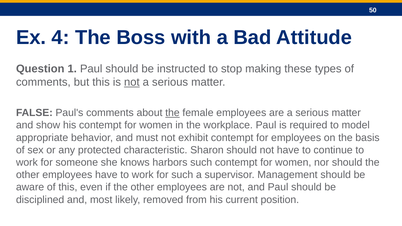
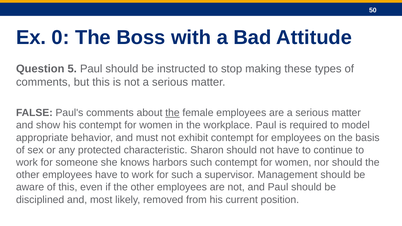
4: 4 -> 0 (61, 37)
1: 1 -> 5 (72, 69)
not underline: present -> none (132, 82)
